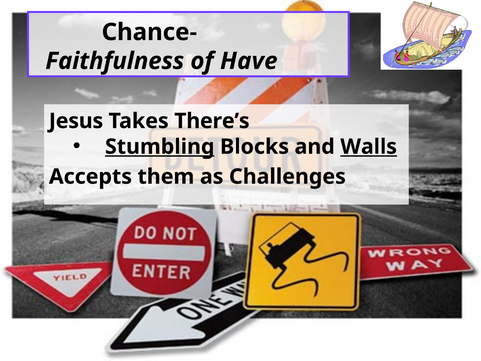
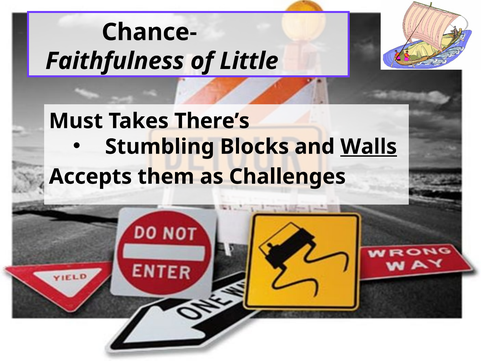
Have: Have -> Little (249, 61)
Jesus: Jesus -> Must (76, 121)
Stumbling underline: present -> none (160, 147)
